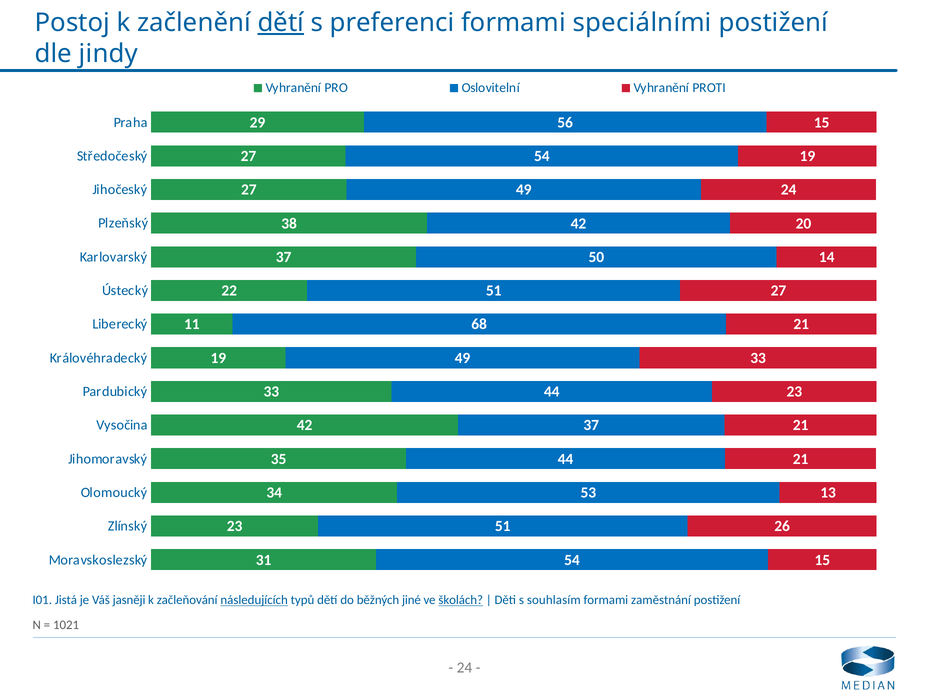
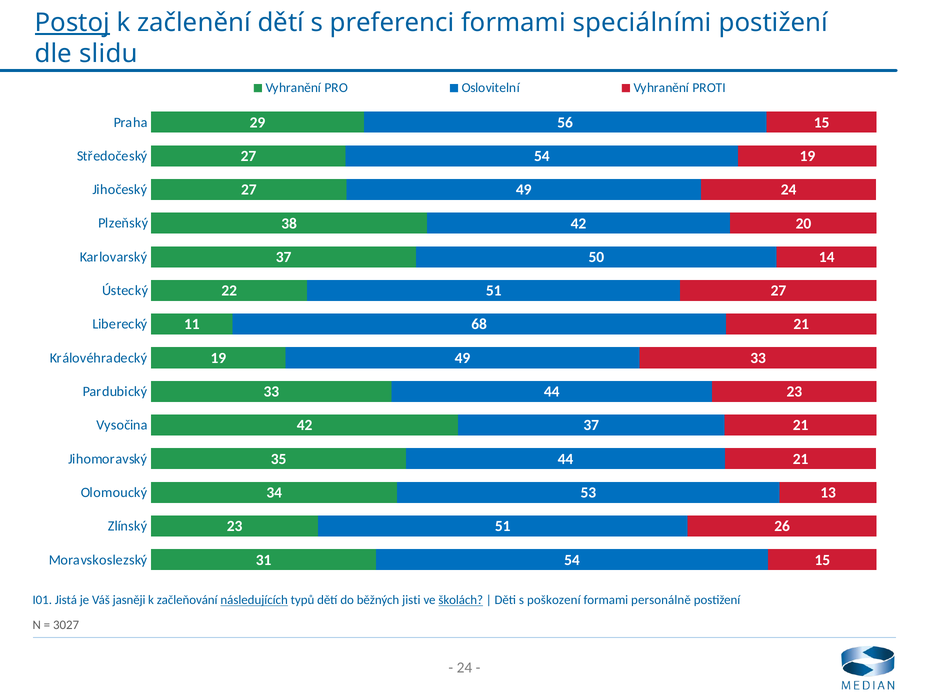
Postoj underline: none -> present (72, 23)
dětí underline: present -> none (281, 23)
jindy: jindy -> slidu (108, 54)
jiné: jiné -> jisti (411, 600)
souhlasím: souhlasím -> poškození (554, 600)
zaměstnání: zaměstnání -> personálně (661, 600)
1021: 1021 -> 3027 (66, 625)
